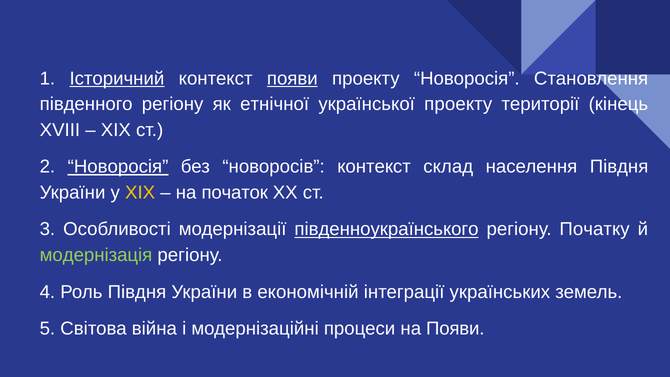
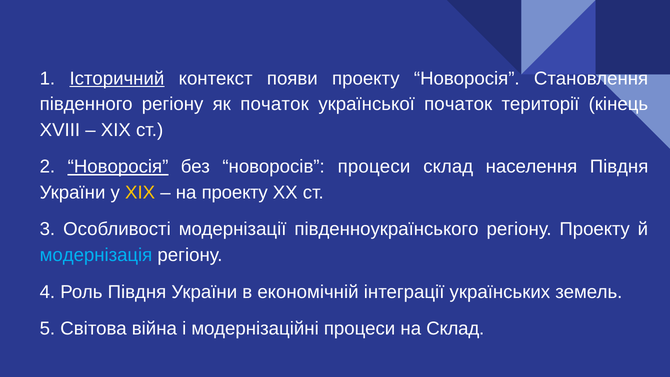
появи underline: present -> none (292, 78)
як етнічної: етнічної -> початок (275, 104)
української проекту: проекту -> початок (458, 104)
новоросів контекст: контекст -> процеси (374, 167)
на початок: початок -> проекту (235, 192)
південноукраїнського underline: present -> none (387, 229)
регіону Початку: Початку -> Проекту (595, 229)
модернізація colour: light green -> light blue (96, 255)
на Появи: Появи -> Склад (455, 329)
